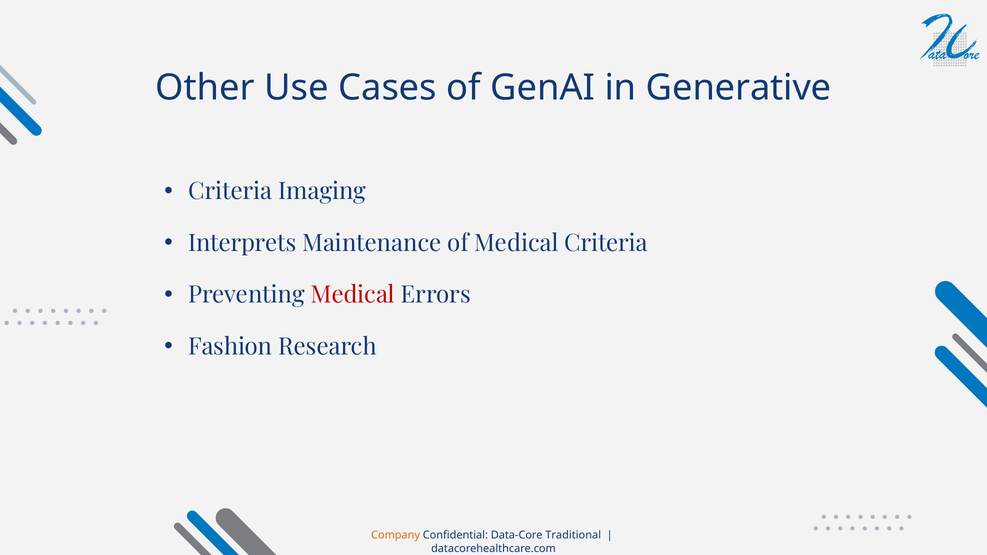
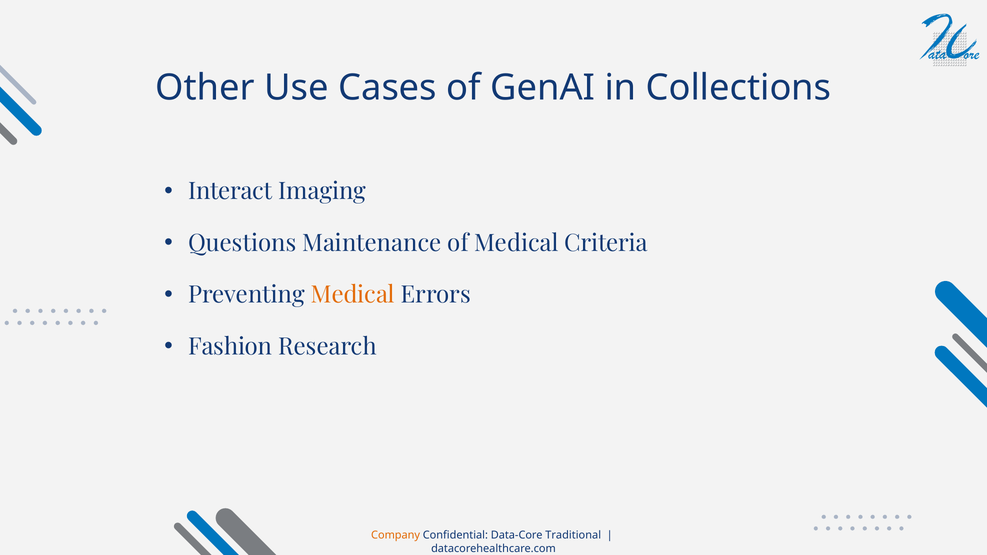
Generative: Generative -> Collections (739, 88)
Criteria: Criteria -> Interact (230, 192)
Interprets: Interprets -> Questions (242, 243)
Medical colour: red -> orange (353, 295)
